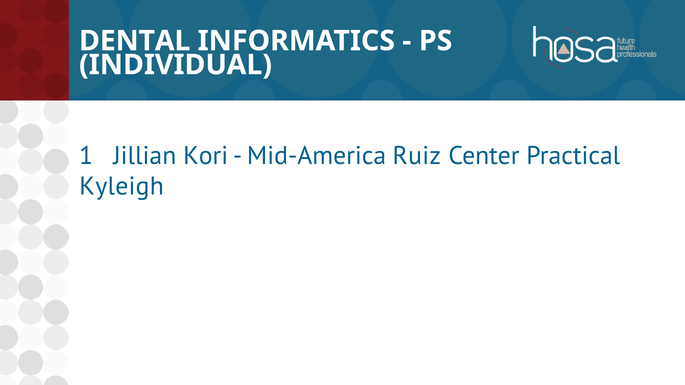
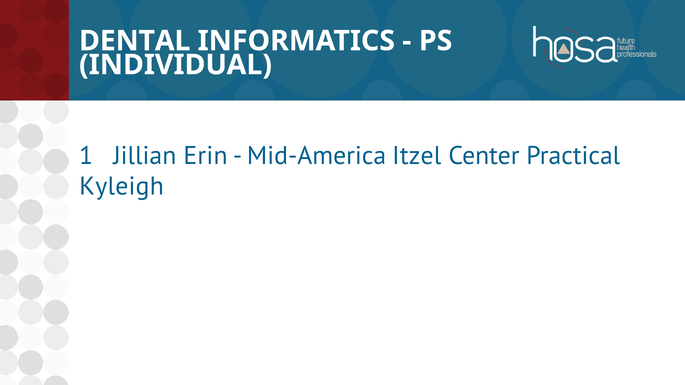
Kori: Kori -> Erin (206, 156)
Ruiz: Ruiz -> Itzel (417, 156)
